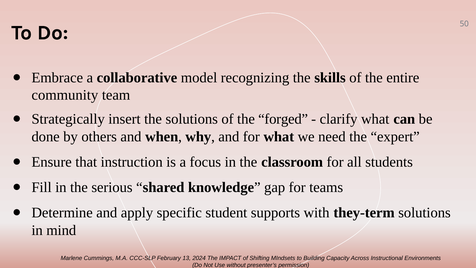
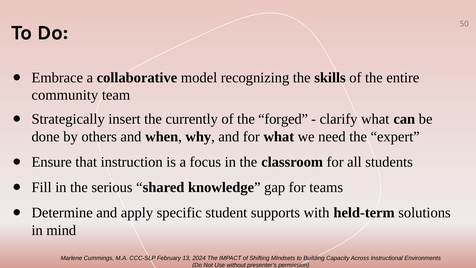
the solutions: solutions -> currently (192, 119)
they-term: they-term -> held-term (364, 213)
